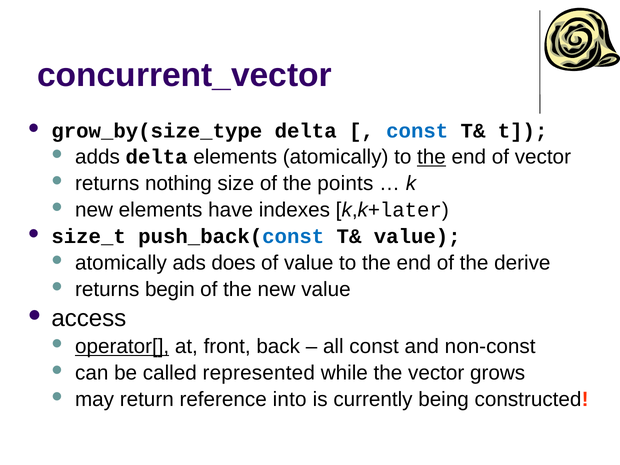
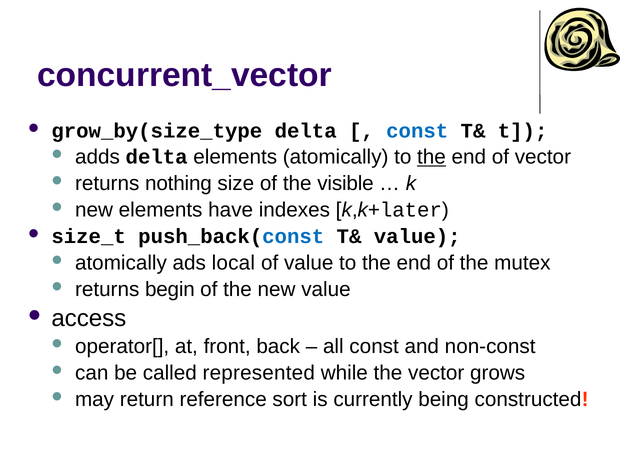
points: points -> visible (346, 184)
does: does -> local (233, 263)
derive: derive -> mutex (522, 263)
operator[ underline: present -> none (122, 347)
into: into -> sort (290, 400)
